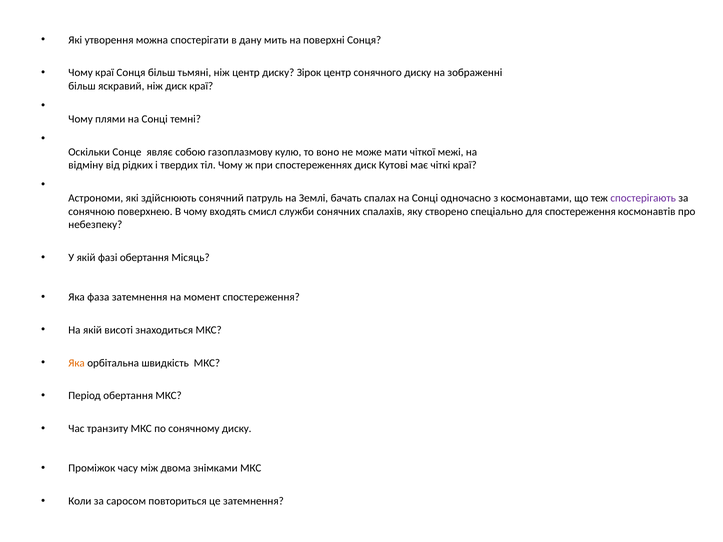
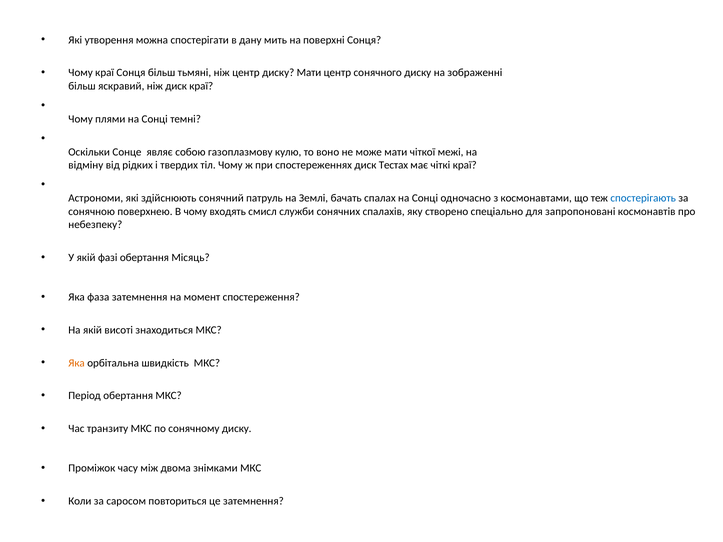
диску Зірок: Зірок -> Мати (309, 73)
Кутові: Кутові -> Тестах (393, 165)
спостерігають colour: purple -> blue (643, 198)
для спостереження: спостереження -> запропоновані (580, 212)
